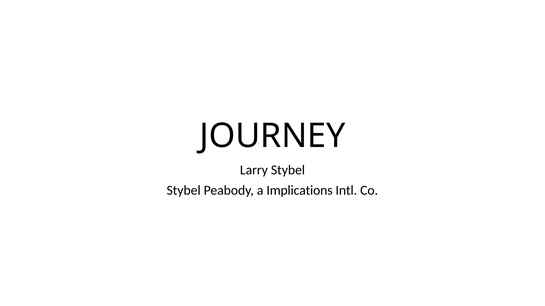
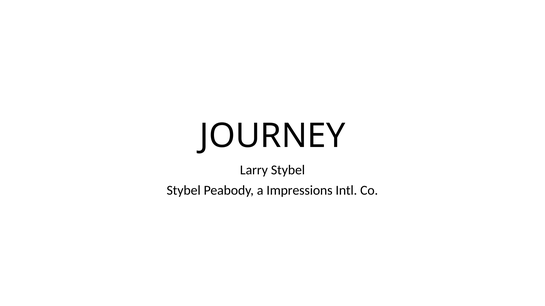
Implications: Implications -> Impressions (299, 191)
